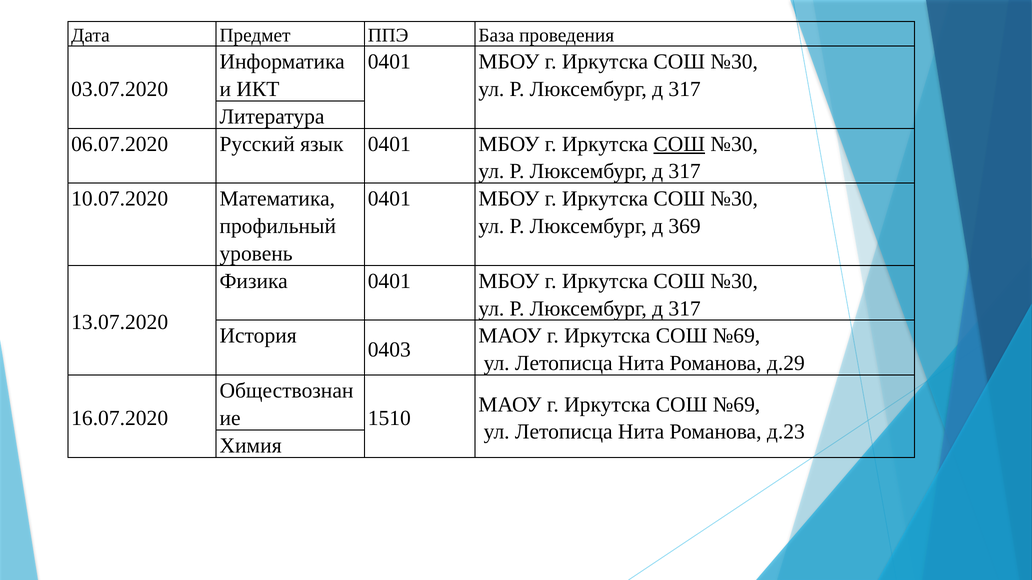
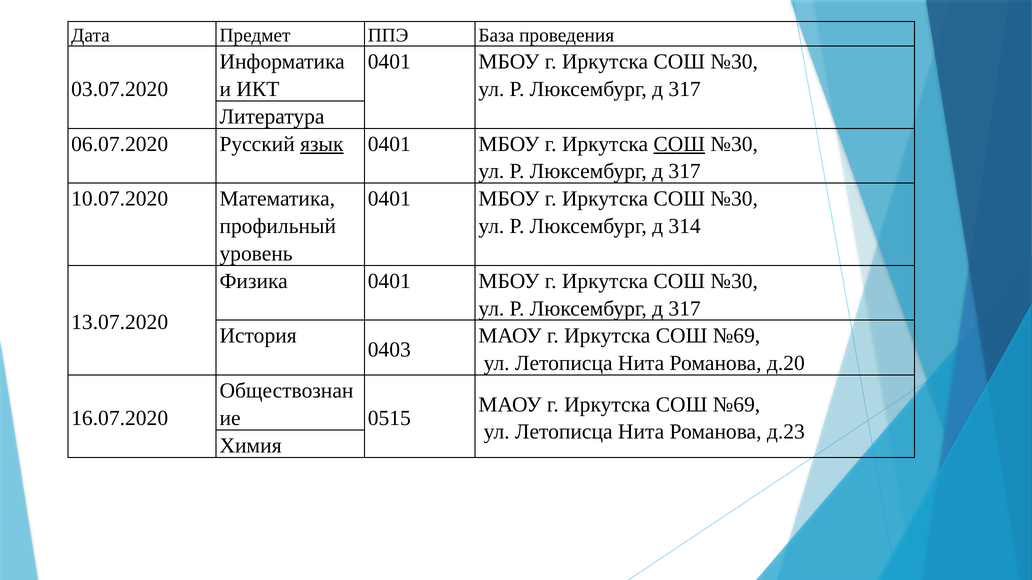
язык underline: none -> present (322, 144)
369: 369 -> 314 (685, 226)
д.29: д.29 -> д.20 (786, 364)
1510: 1510 -> 0515 (389, 419)
